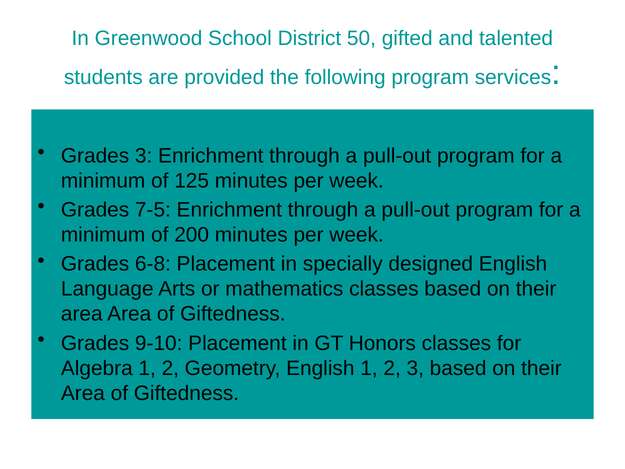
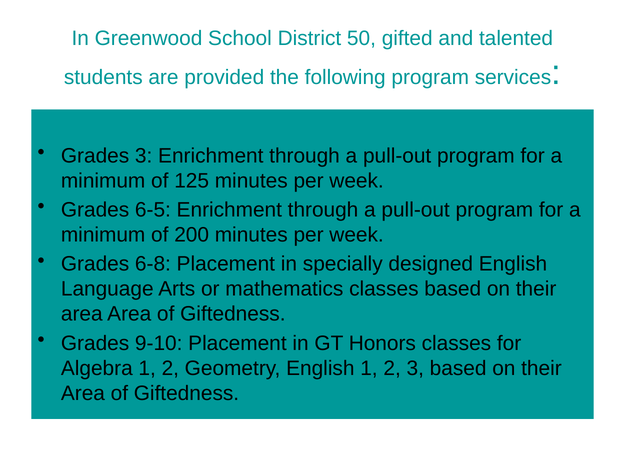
7-5: 7-5 -> 6-5 (153, 210)
